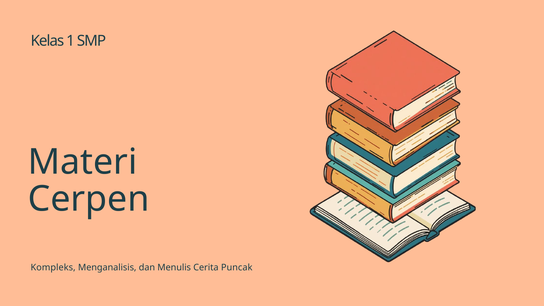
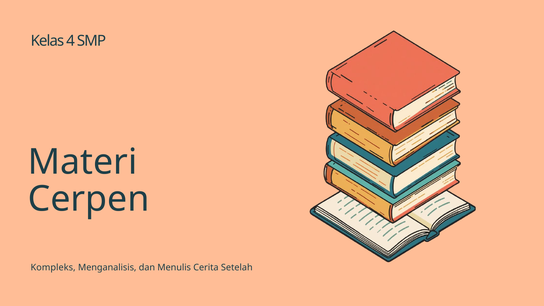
1: 1 -> 4 (71, 41)
Puncak: Puncak -> Setelah (237, 268)
